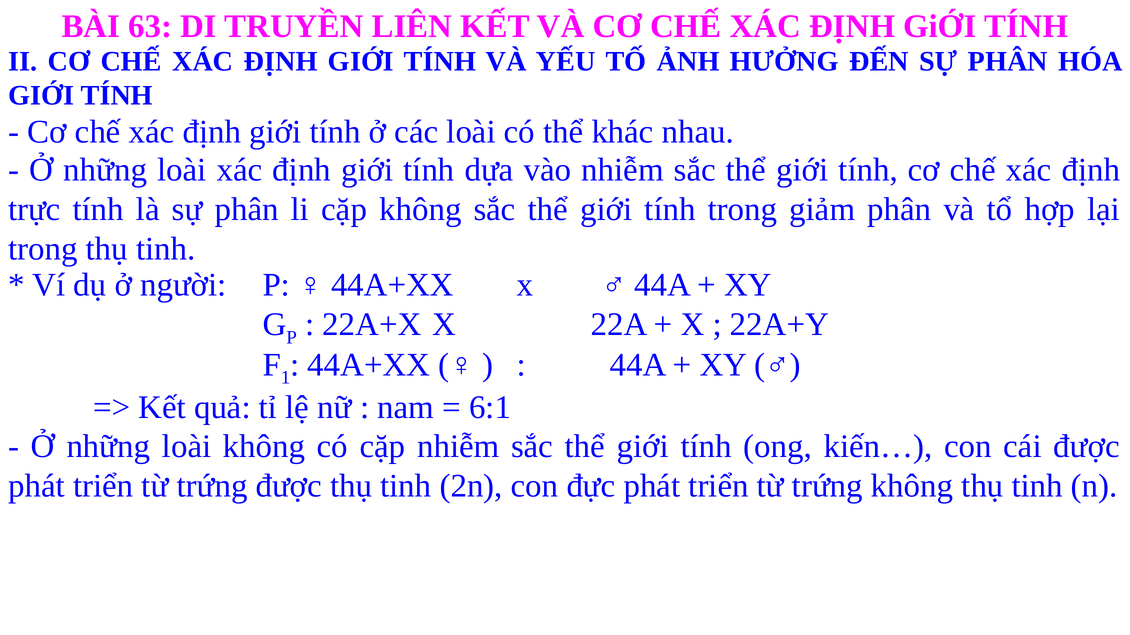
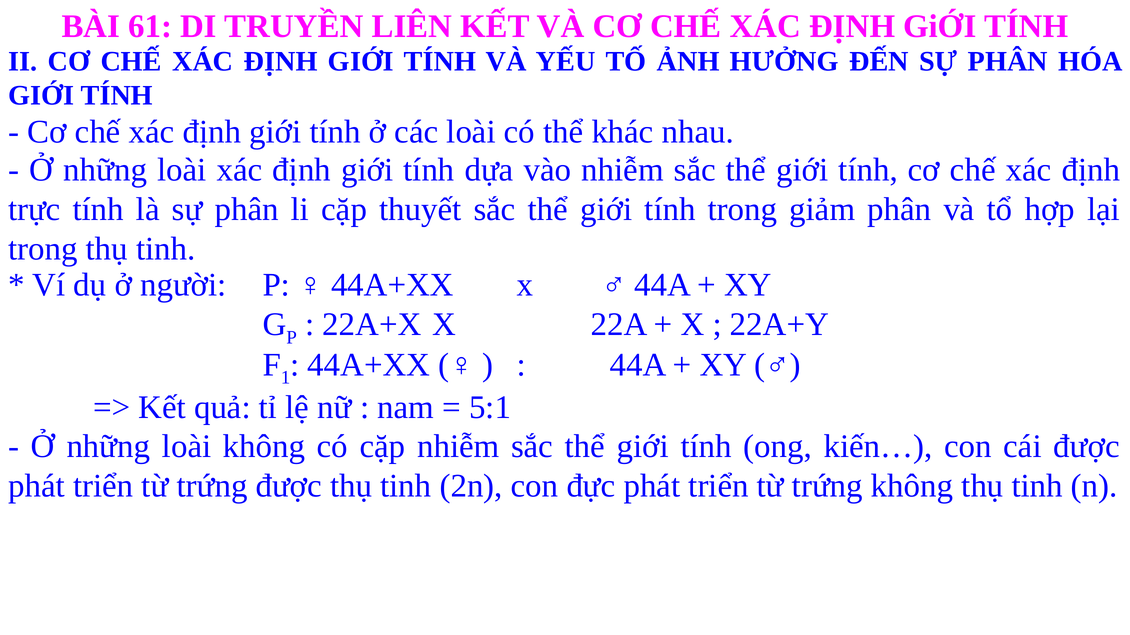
63: 63 -> 61 (150, 26)
cặp không: không -> thuyết (420, 210)
6:1: 6:1 -> 5:1 (490, 408)
